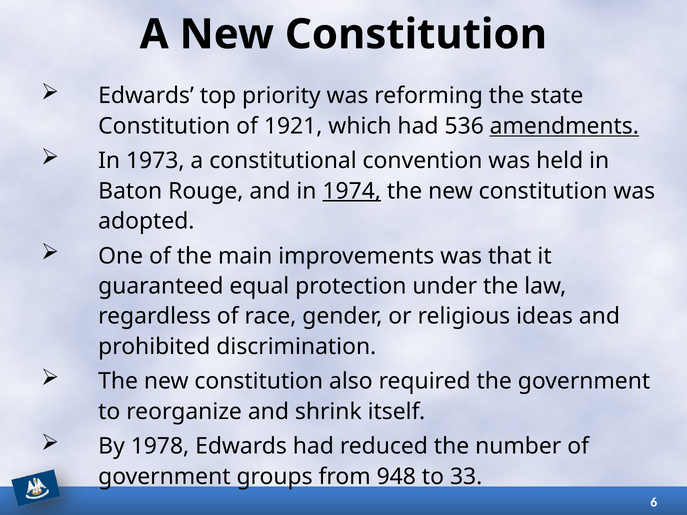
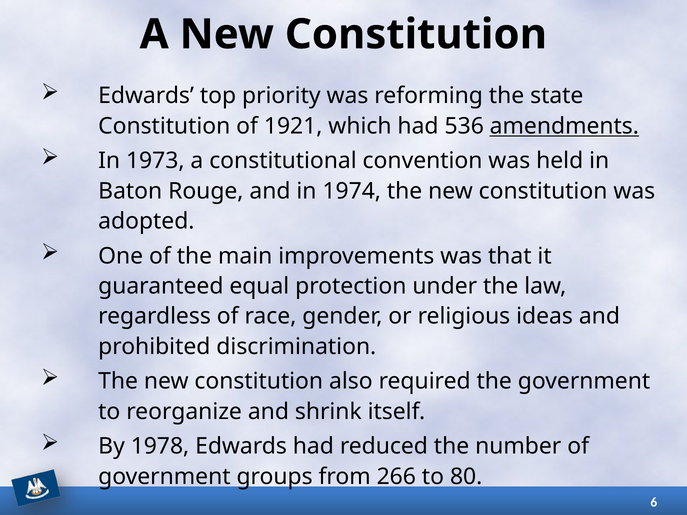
1974 underline: present -> none (352, 191)
948: 948 -> 266 (396, 477)
33: 33 -> 80 (466, 477)
